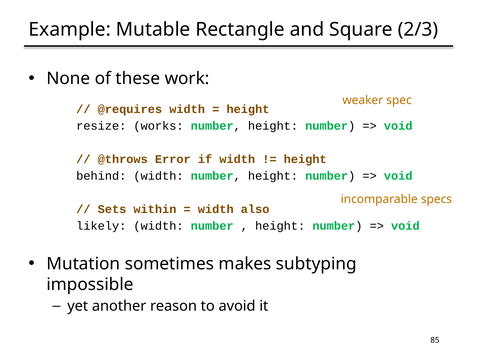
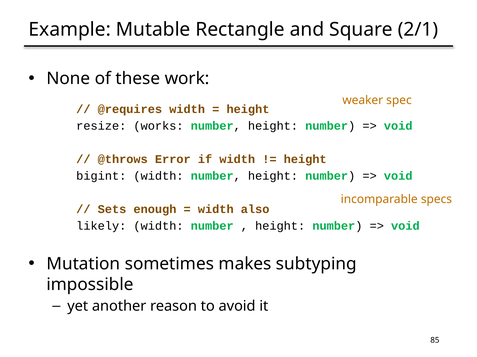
2/3: 2/3 -> 2/1 (418, 30)
behind: behind -> bigint (101, 176)
within: within -> enough (155, 210)
